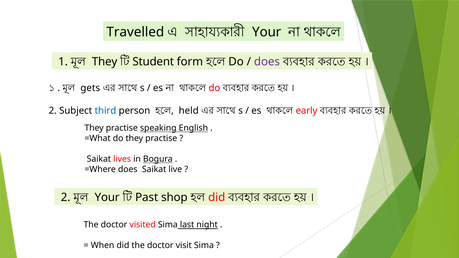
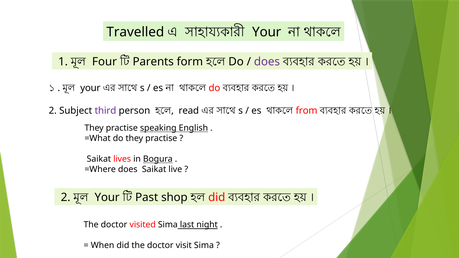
They: They -> Four (104, 62)
Student: Student -> Parents (153, 62)
gets: gets -> your (90, 88)
third colour: blue -> purple (105, 111)
held: held -> read (189, 111)
early: early -> from (307, 111)
